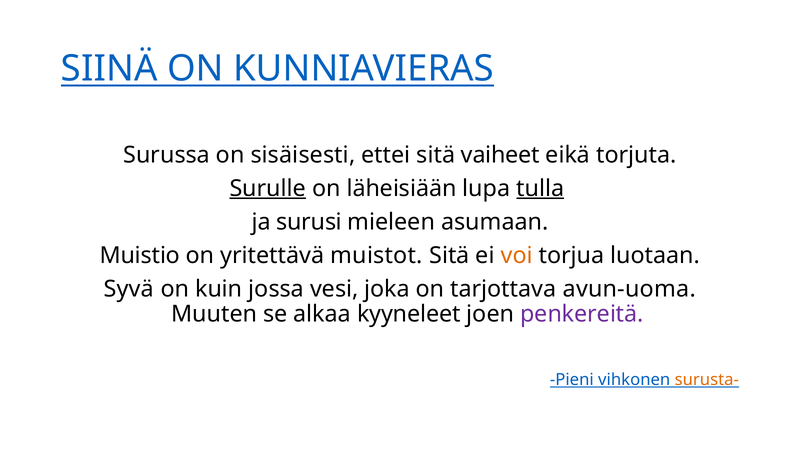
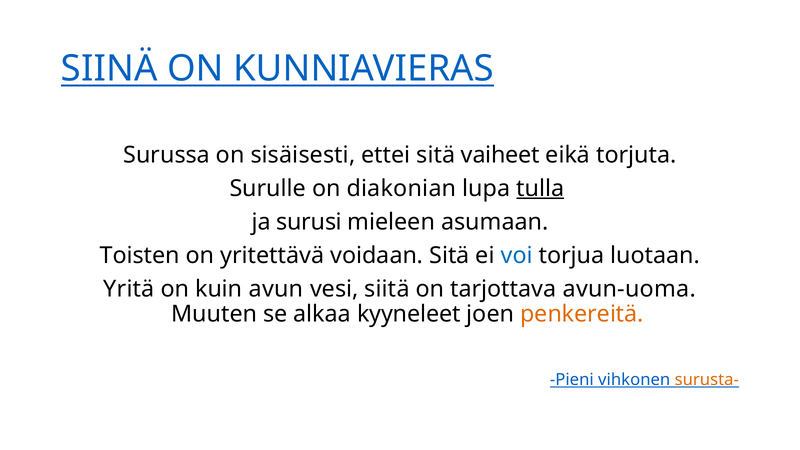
Surulle underline: present -> none (268, 188)
läheisiään: läheisiään -> diakonian (401, 188)
Muistio: Muistio -> Toisten (140, 255)
muistot: muistot -> voidaan (377, 255)
voi colour: orange -> blue (517, 255)
Syvä: Syvä -> Yritä (129, 289)
jossa: jossa -> avun (276, 289)
joka: joka -> siitä (387, 289)
penkereitä colour: purple -> orange (582, 314)
